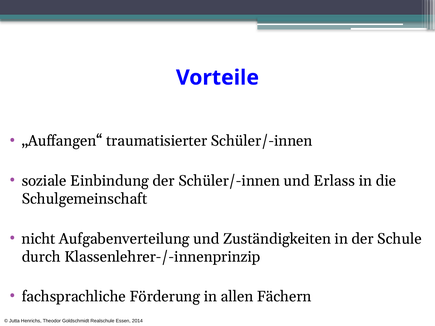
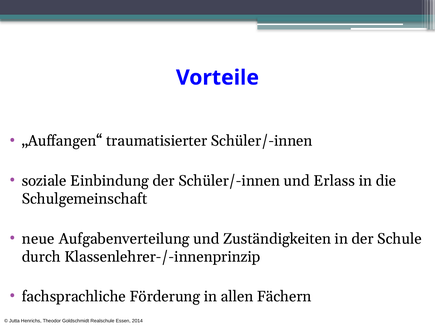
nicht: nicht -> neue (38, 239)
